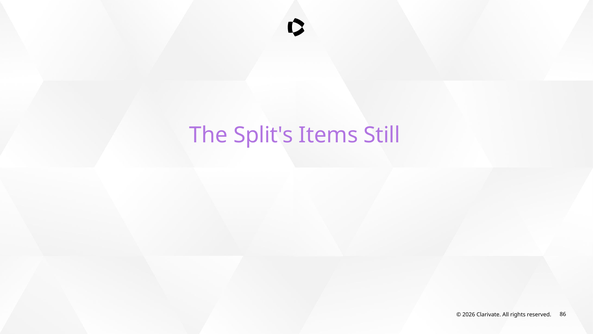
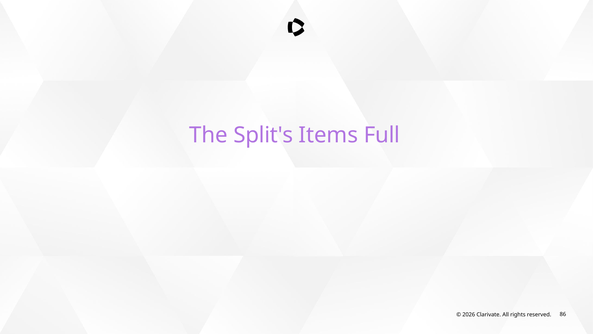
Still: Still -> Full (382, 135)
